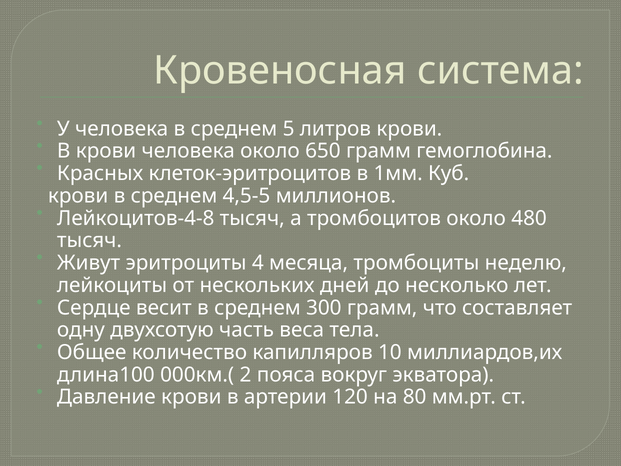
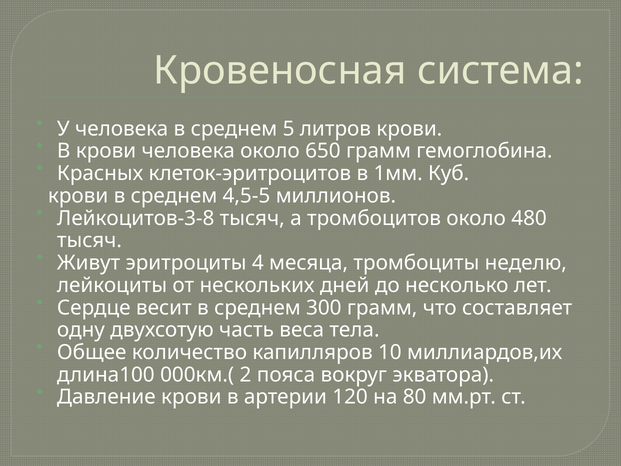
Лейкоцитов-4-8: Лейкоцитов-4-8 -> Лейкоцитов-3-8 (136, 218)
